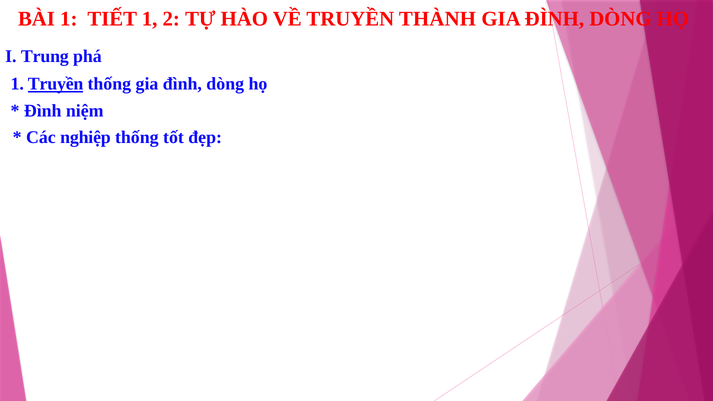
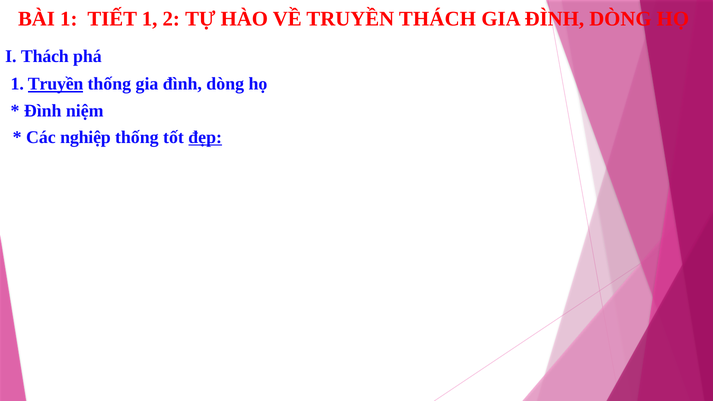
TRUYỀN THÀNH: THÀNH -> THÁCH (438, 19)
I Trung: Trung -> Thách (45, 56)
đẹp underline: none -> present (205, 137)
